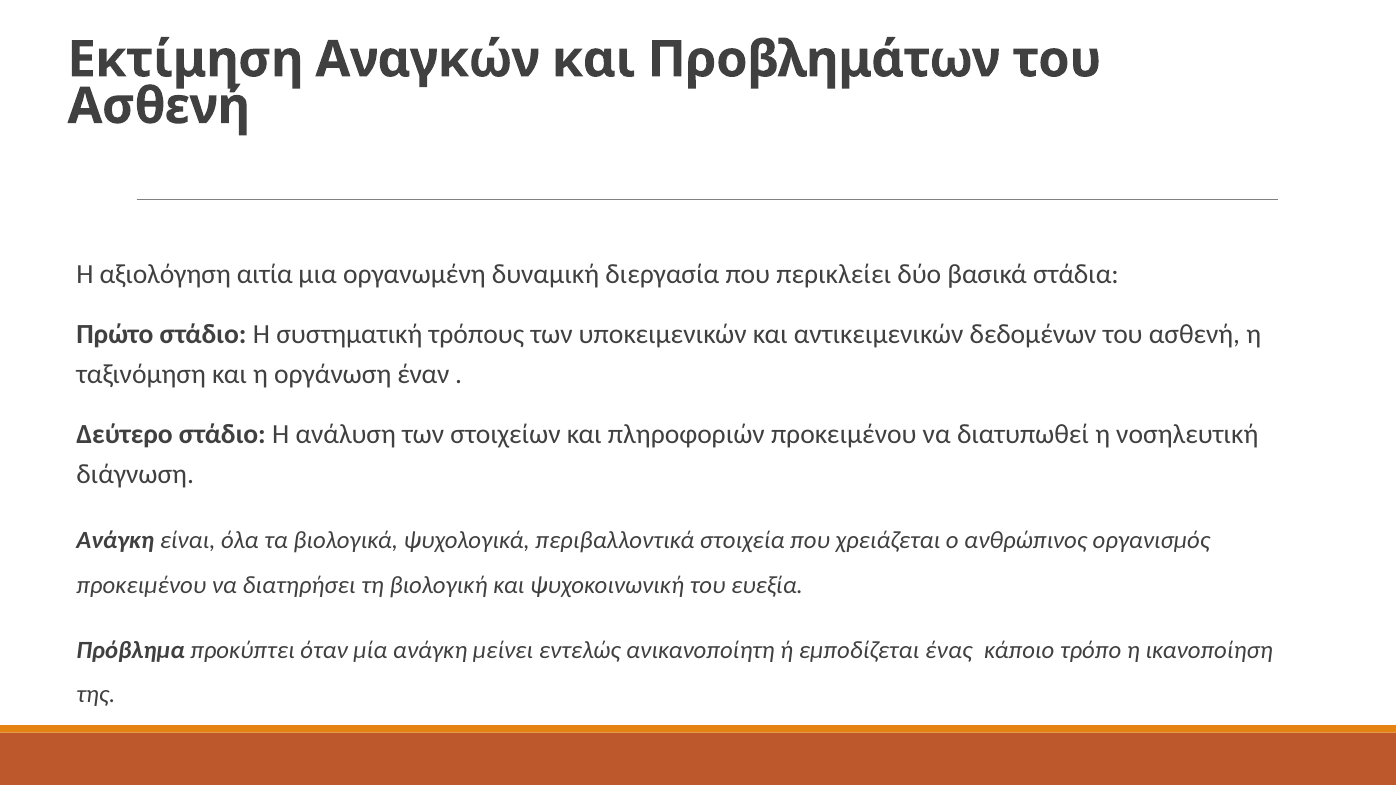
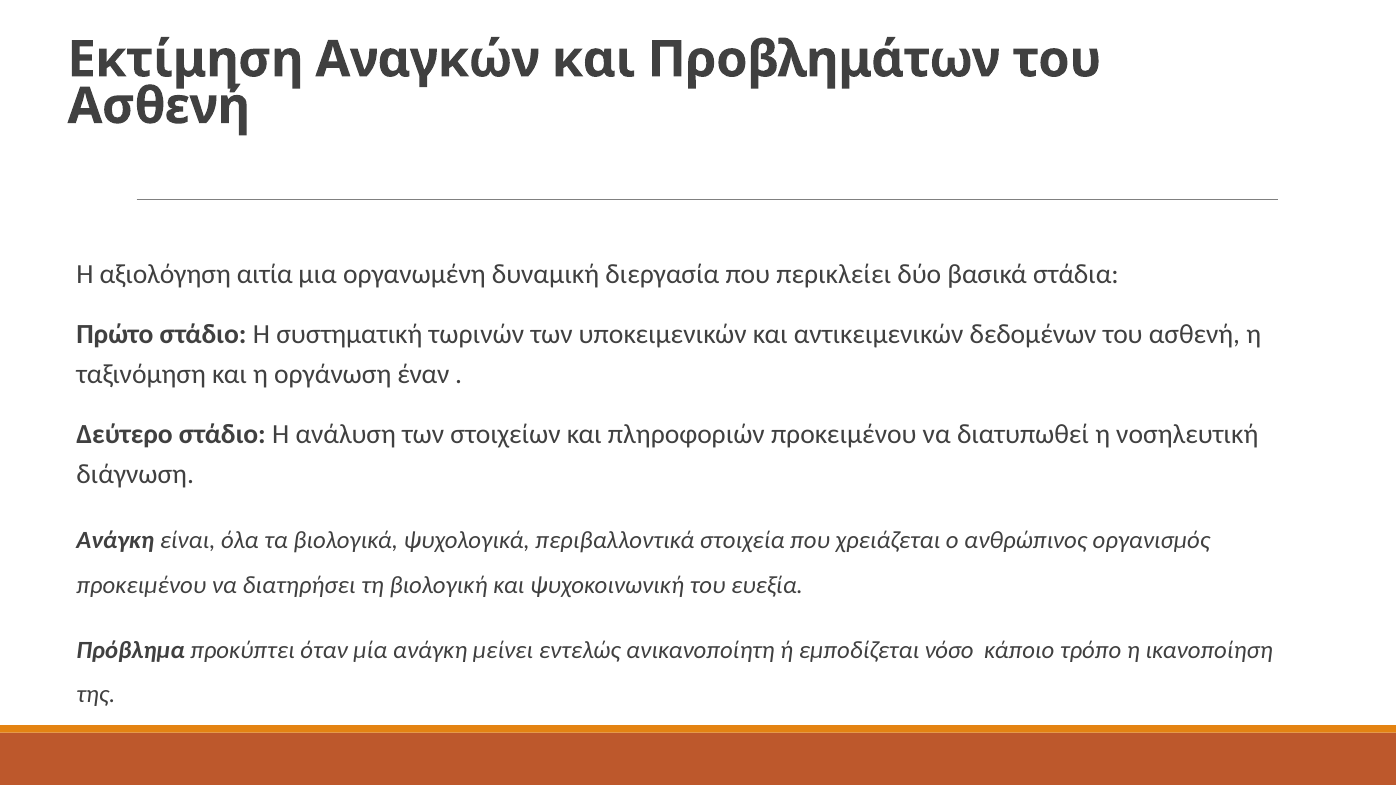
τρόπους: τρόπους -> τωρινών (476, 335)
ένας: ένας -> νόσο (949, 650)
